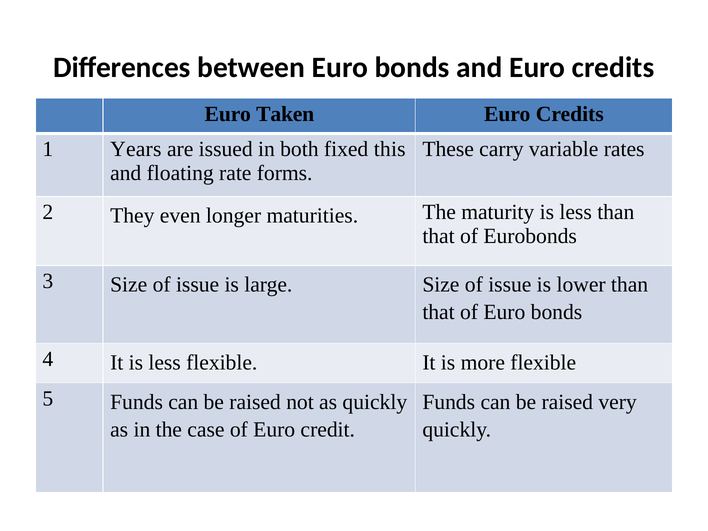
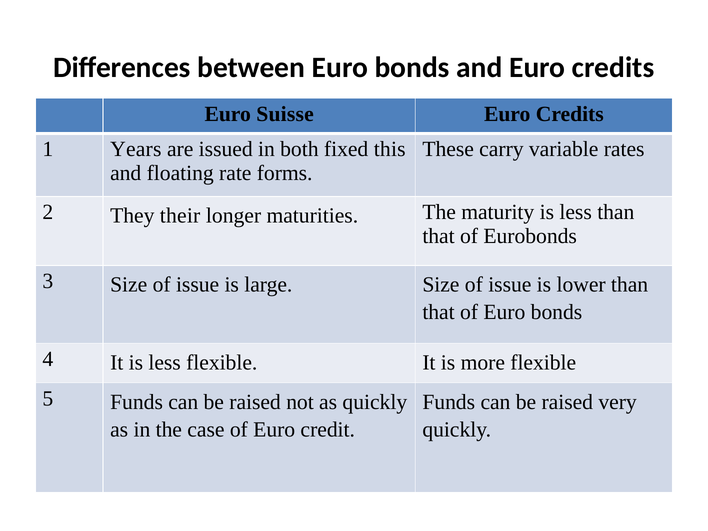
Taken: Taken -> Suisse (285, 114)
even: even -> their (180, 216)
